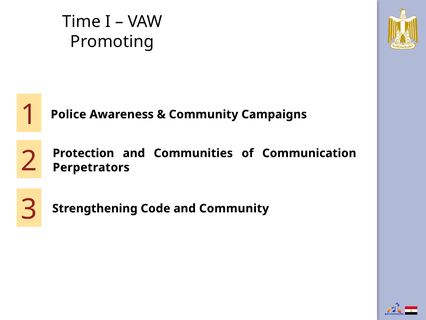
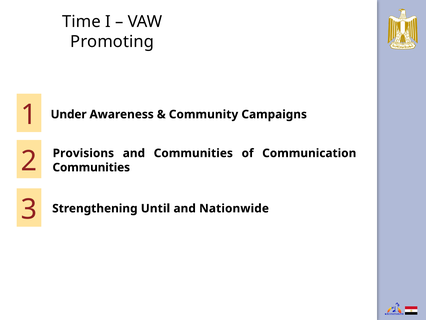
Police: Police -> Under (69, 114)
Protection: Protection -> Provisions (83, 153)
Perpetrators: Perpetrators -> Communities (91, 167)
Code: Code -> Until (155, 208)
and Community: Community -> Nationwide (234, 208)
